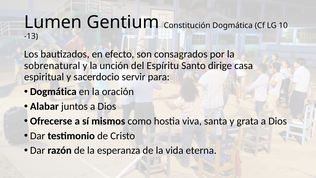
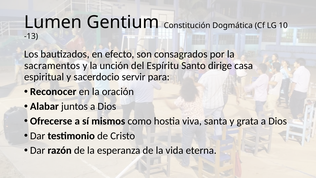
sobrenatural: sobrenatural -> sacramentos (52, 66)
Dogmática: Dogmática -> Reconocer (53, 92)
